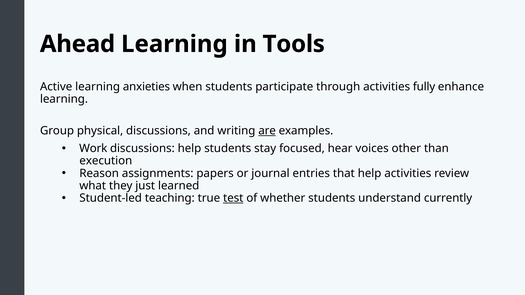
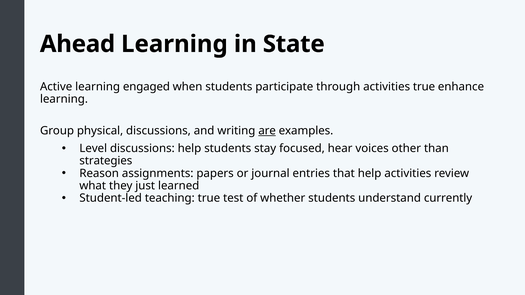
Tools: Tools -> State (294, 44)
anxieties: anxieties -> engaged (146, 87)
activities fully: fully -> true (424, 87)
Work: Work -> Level (93, 149)
execution: execution -> strategies (106, 161)
test underline: present -> none (233, 198)
